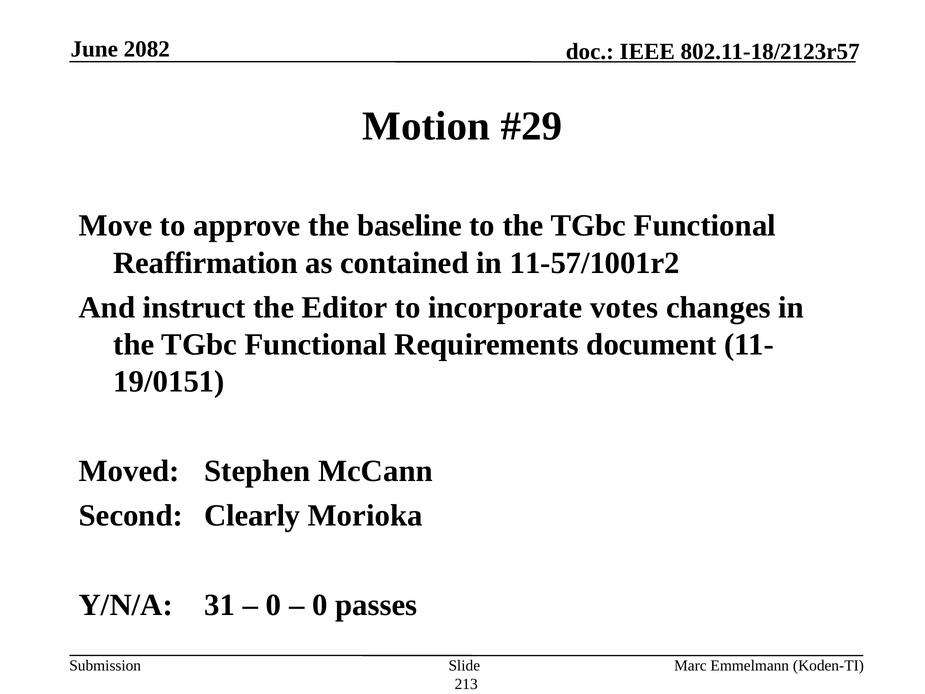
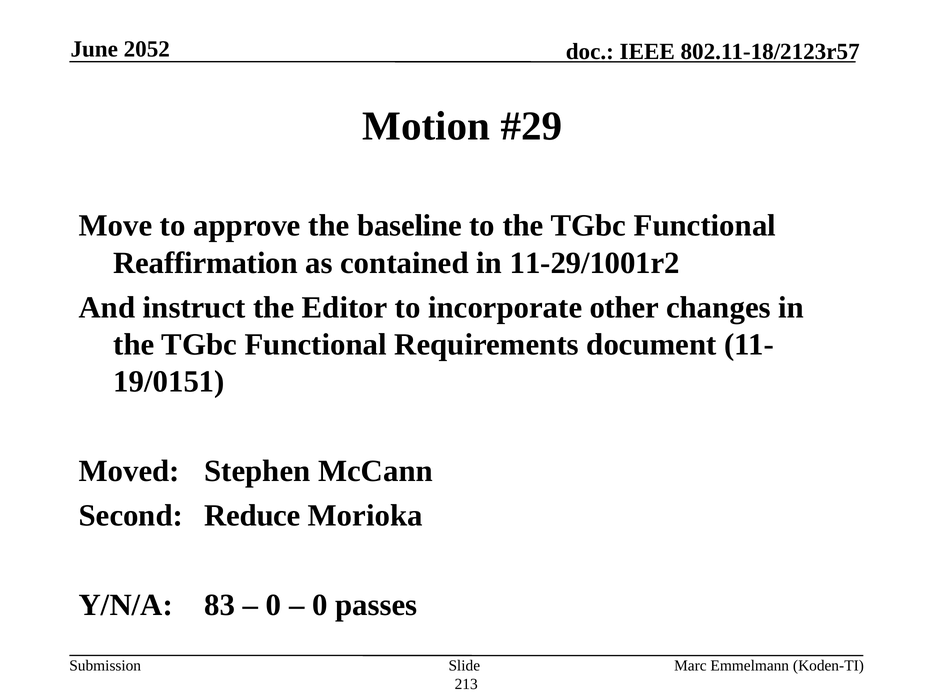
2082: 2082 -> 2052 (147, 49)
11-57/1001r2: 11-57/1001r2 -> 11-29/1001r2 (595, 263)
votes: votes -> other (624, 307)
Clearly: Clearly -> Reduce (252, 516)
31: 31 -> 83 (220, 605)
